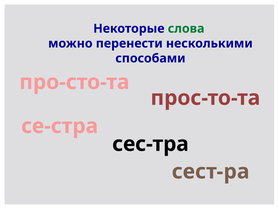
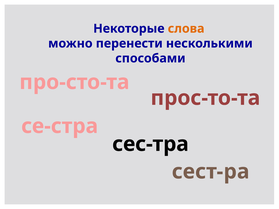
слова colour: green -> orange (186, 29)
